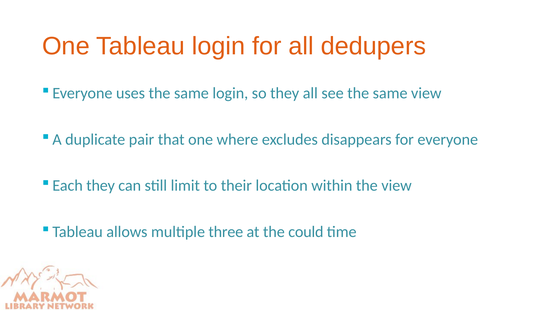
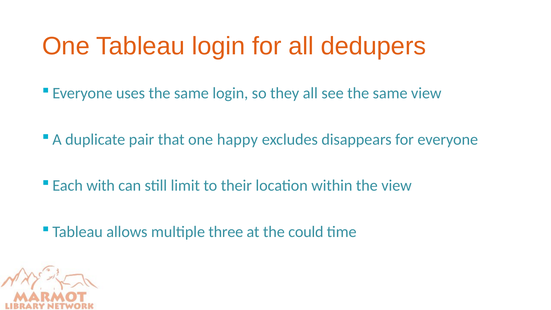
where: where -> happy (237, 139)
Each they: they -> with (101, 186)
